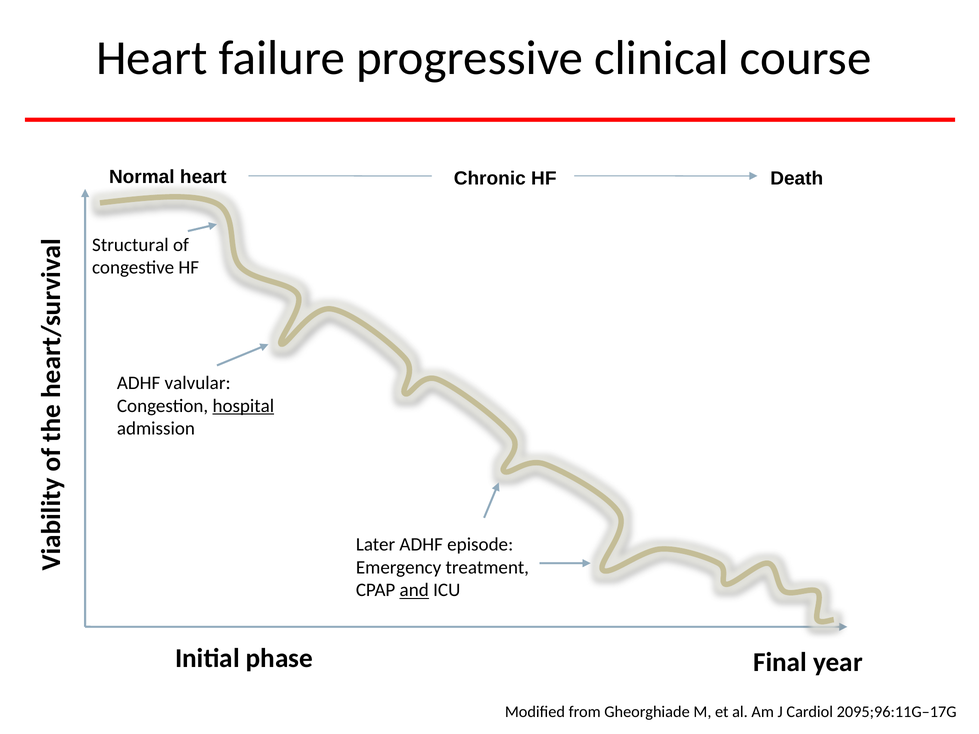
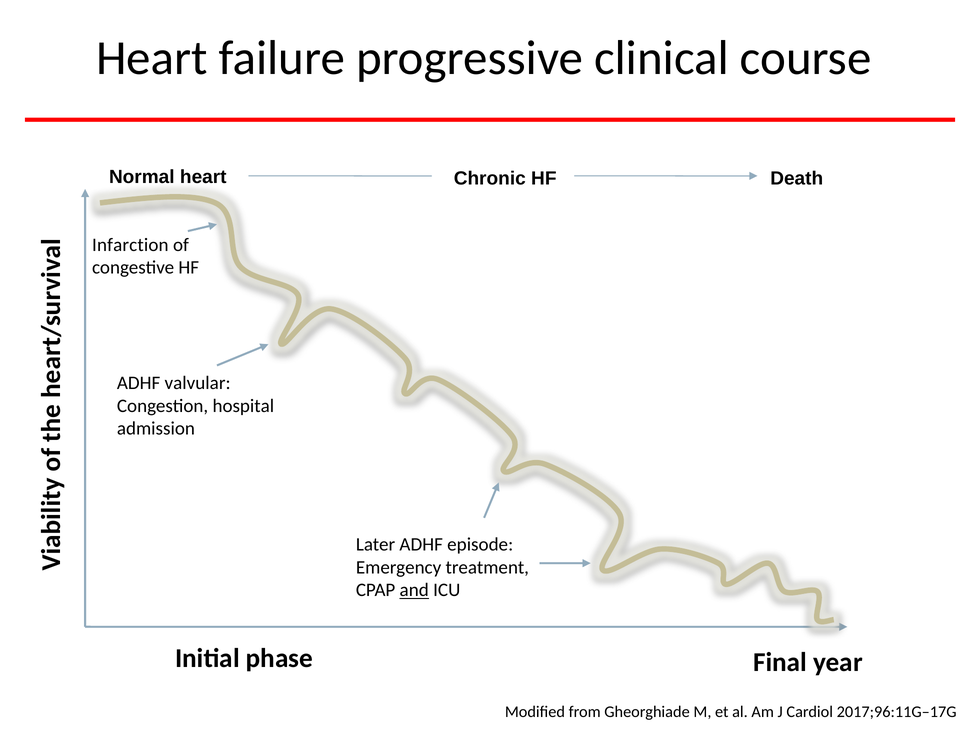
Structural: Structural -> Infarction (130, 245)
hospital underline: present -> none (243, 406)
2095;96:11G–17G: 2095;96:11G–17G -> 2017;96:11G–17G (897, 712)
